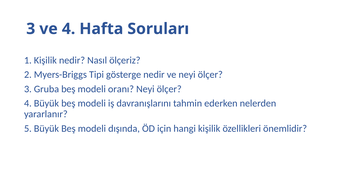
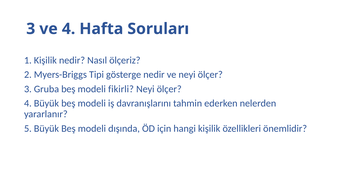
oranı: oranı -> fikirli (121, 89)
